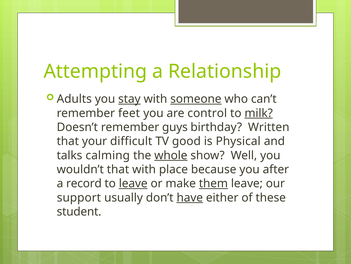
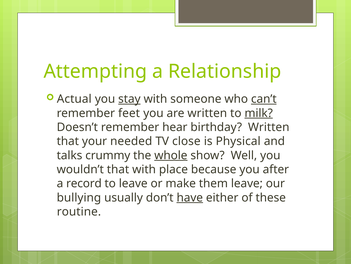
Adults: Adults -> Actual (74, 99)
someone underline: present -> none (196, 99)
can’t underline: none -> present (264, 99)
are control: control -> written (207, 113)
guys: guys -> hear (175, 127)
difficult: difficult -> needed (131, 141)
good: good -> close (186, 141)
calming: calming -> crummy (108, 155)
leave underline: present -> none (133, 183)
them underline: present -> none (213, 183)
support: support -> bullying (79, 197)
student: student -> routine (79, 211)
